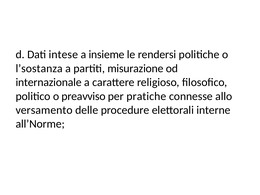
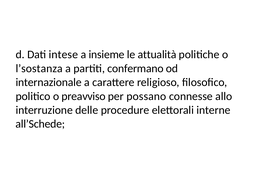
rendersi: rendersi -> attualità (157, 55)
misurazione: misurazione -> confermano (135, 68)
pratiche: pratiche -> possano (146, 96)
versamento: versamento -> interruzione (44, 110)
all’Norme: all’Norme -> all’Schede (40, 124)
